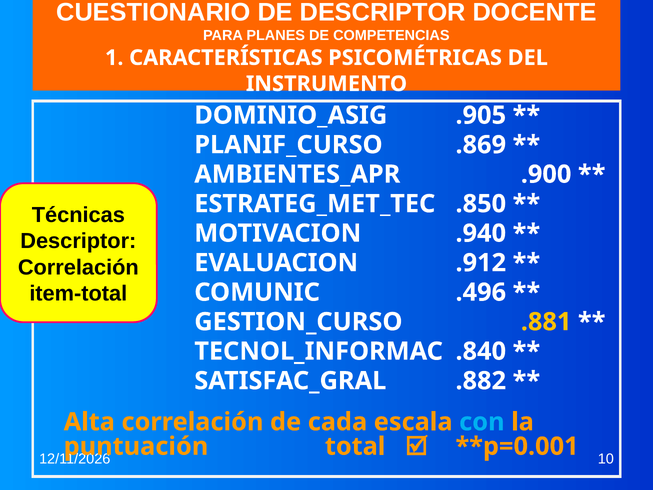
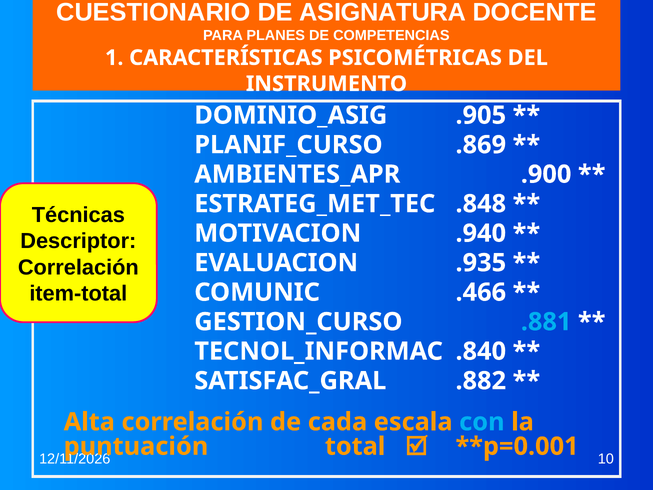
DE DESCRIPTOR: DESCRIPTOR -> ASIGNATURA (383, 12)
.850: .850 -> .848 (481, 204)
.912: .912 -> .935 (481, 263)
.496: .496 -> .466 (481, 292)
.881 colour: yellow -> light blue (546, 322)
